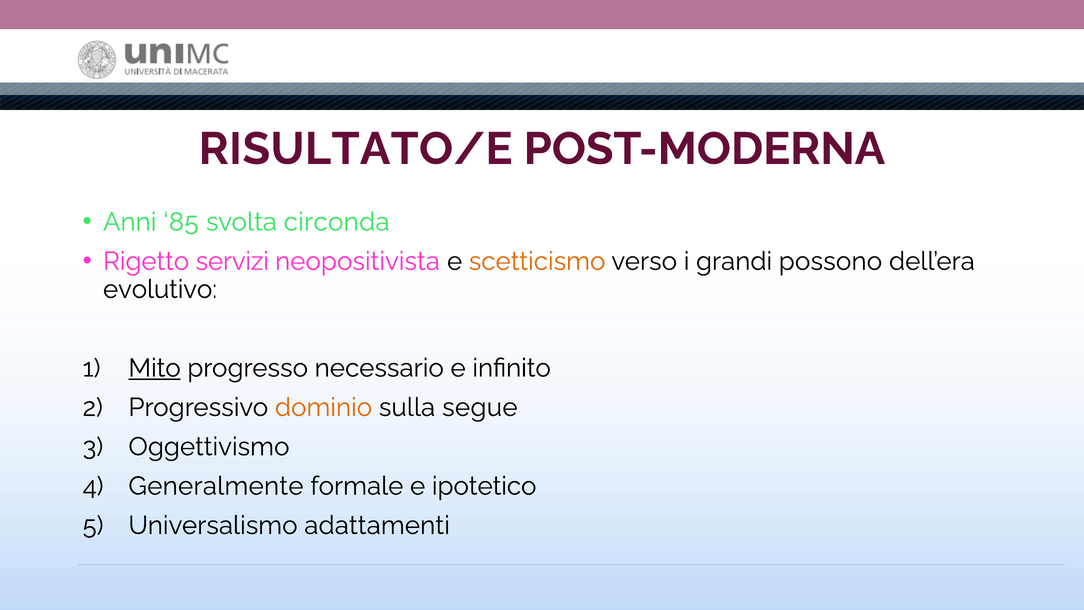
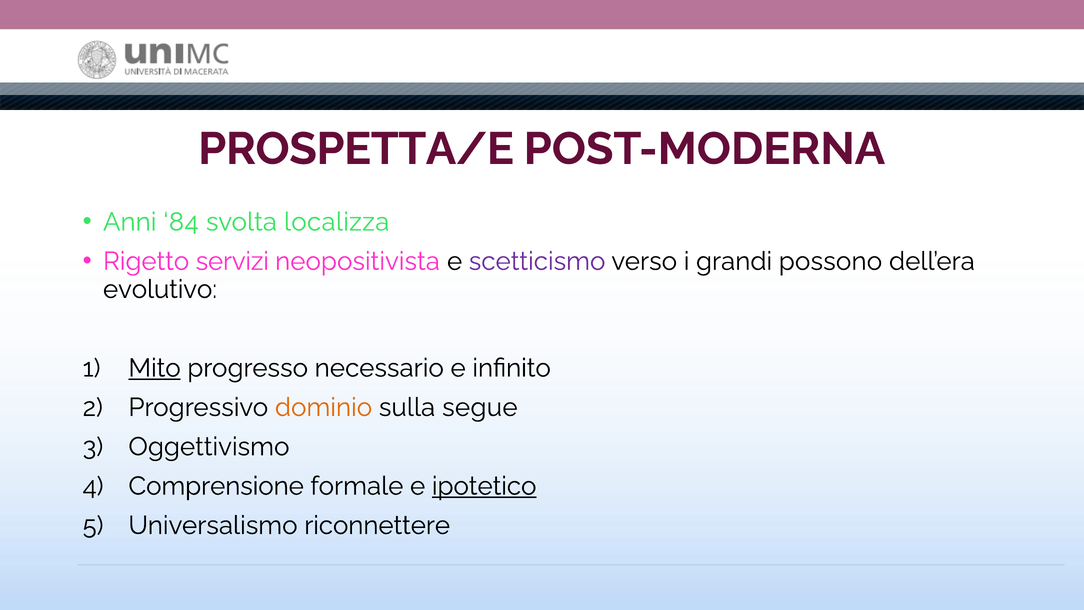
RISULTATO/E: RISULTATO/E -> PROSPETTA/E (356, 149)
85: 85 -> 84 (181, 222)
circonda: circonda -> localizza (337, 222)
scetticismo colour: orange -> purple (537, 261)
Generalmente: Generalmente -> Comprensione (216, 486)
ipotetico underline: none -> present (484, 486)
adattamenti: adattamenti -> riconnettere (377, 525)
